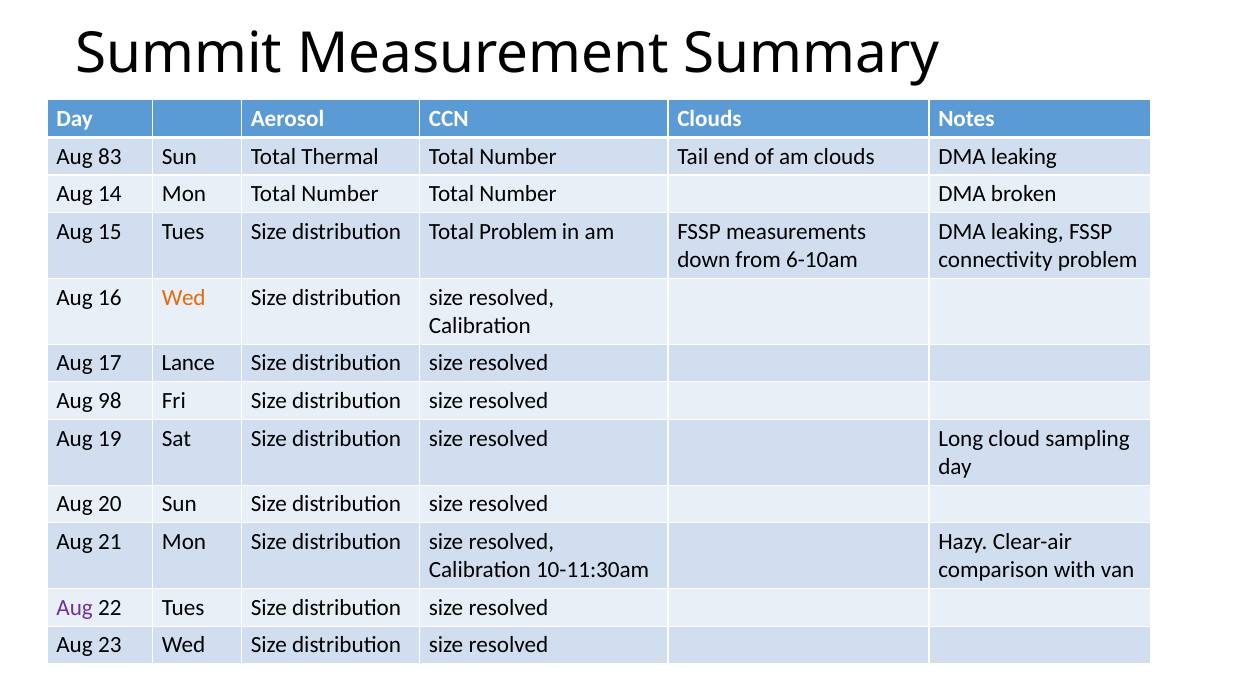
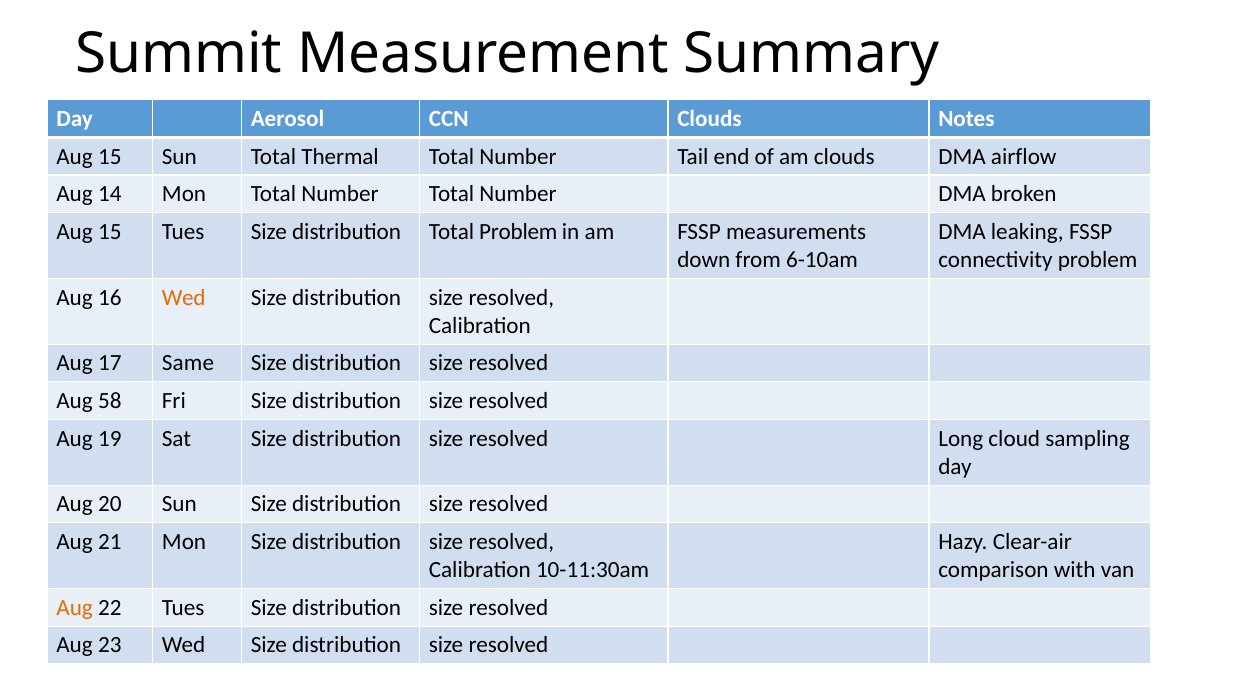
83: 83 -> 15 (110, 157)
clouds DMA leaking: leaking -> airflow (1024, 157)
Lance: Lance -> Same (188, 363)
98: 98 -> 58 (110, 401)
Aug colour: purple -> orange (75, 608)
